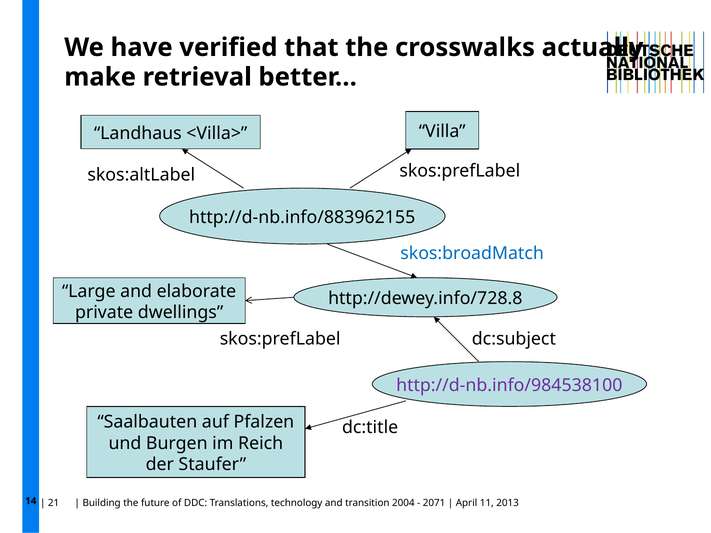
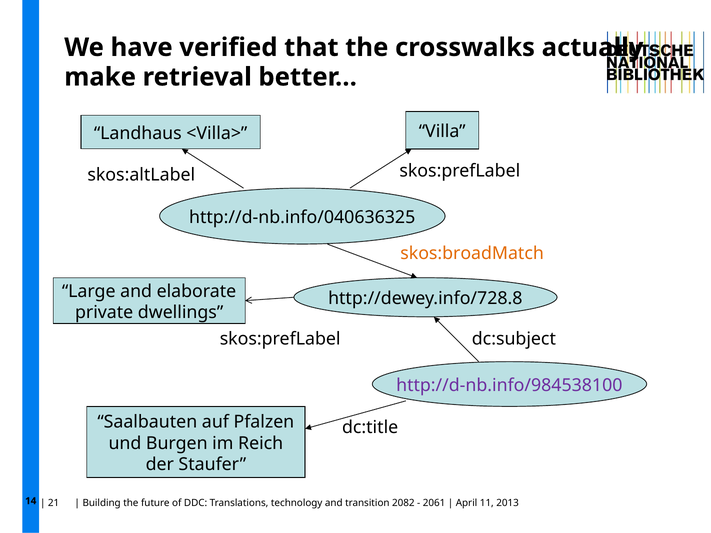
http://d-nb.info/883962155: http://d-nb.info/883962155 -> http://d-nb.info/040636325 (302, 217)
skos:broadMatch colour: blue -> orange (472, 253)
2004: 2004 -> 2082 (403, 503)
2071: 2071 -> 2061 (434, 503)
